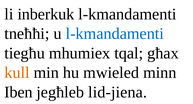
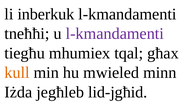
l-kmandamenti colour: blue -> purple (115, 34)
Iben: Iben -> Iżda (18, 92)
lid-jiena: lid-jiena -> lid-jgħid (118, 92)
